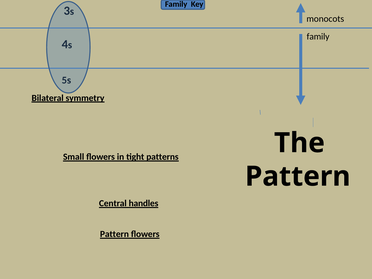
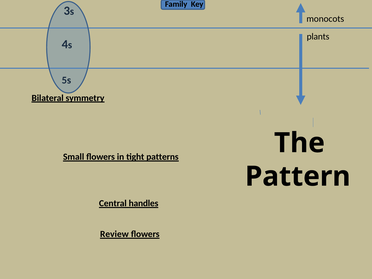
family: family -> plants (318, 37)
Pattern: Pattern -> Review (114, 234)
